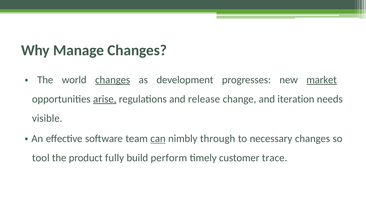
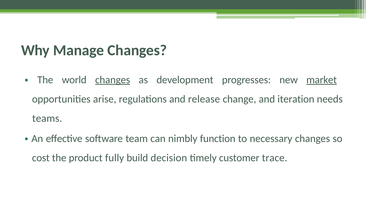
arise underline: present -> none (105, 99)
visible: visible -> teams (47, 118)
can underline: present -> none (158, 139)
through: through -> function (218, 139)
tool: tool -> cost (41, 158)
perform: perform -> decision (169, 158)
